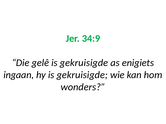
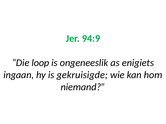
34:9: 34:9 -> 94:9 (91, 39)
gelê: gelê -> loop (40, 63)
gekruisigde: gekruisigde -> ongeneeslik (84, 63)
wonders: wonders -> niemand (83, 87)
